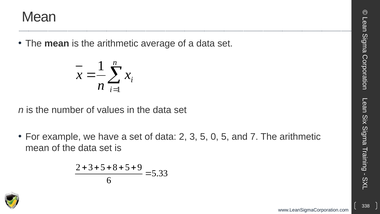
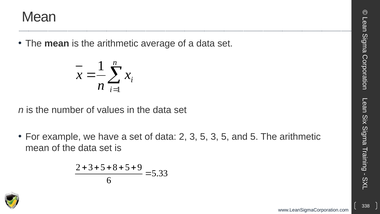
3 5 0: 0 -> 3 (215, 136)
and 7: 7 -> 5 (254, 136)
